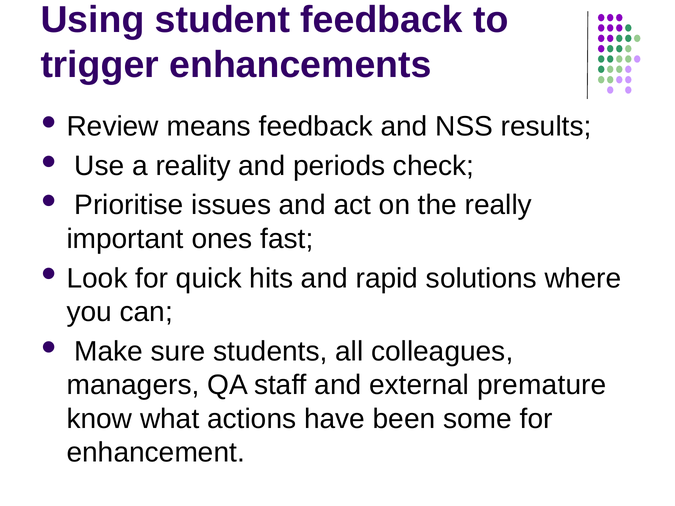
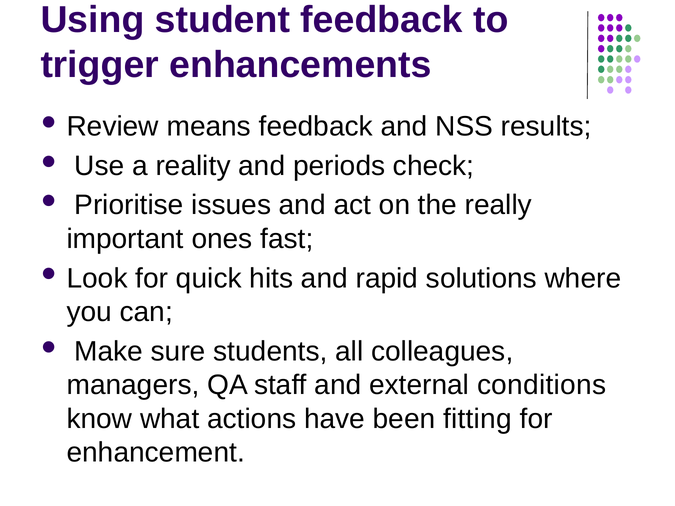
premature: premature -> conditions (542, 385)
some: some -> fitting (477, 419)
